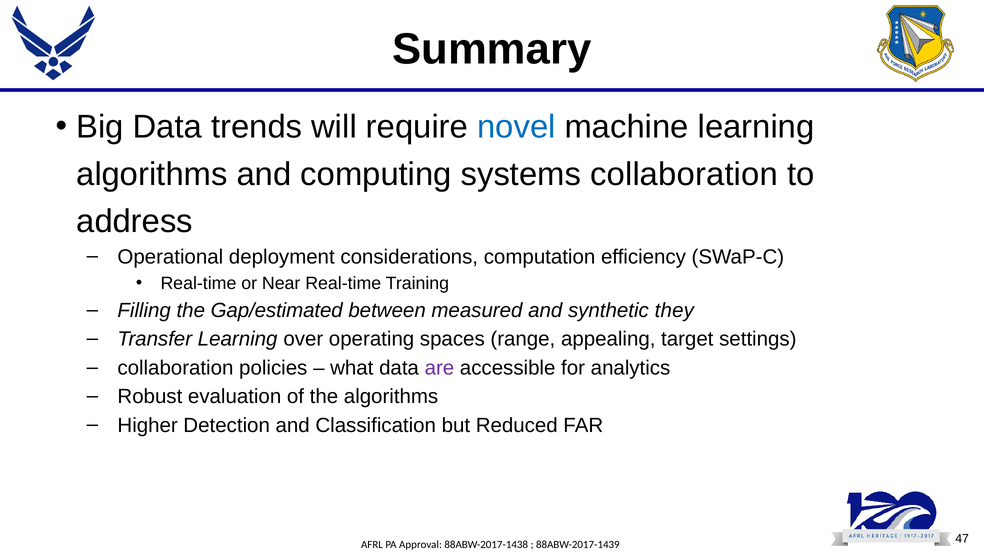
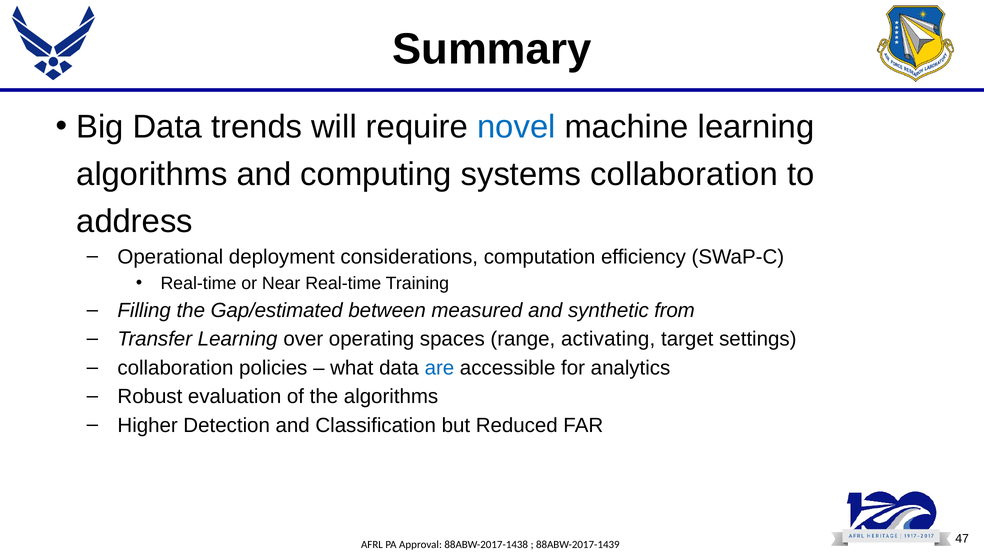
they: they -> from (675, 310)
appealing: appealing -> activating (608, 339)
are colour: purple -> blue (439, 368)
